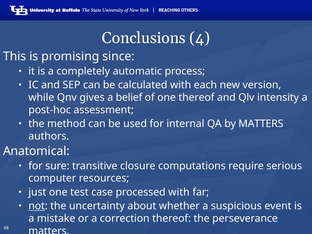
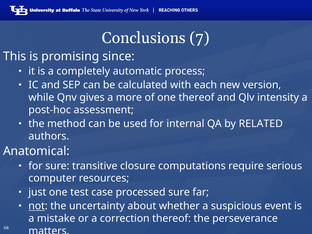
4: 4 -> 7 (200, 38)
belief: belief -> more (129, 97)
by MATTERS: MATTERS -> RELATED (261, 124)
processed with: with -> sure (179, 192)
